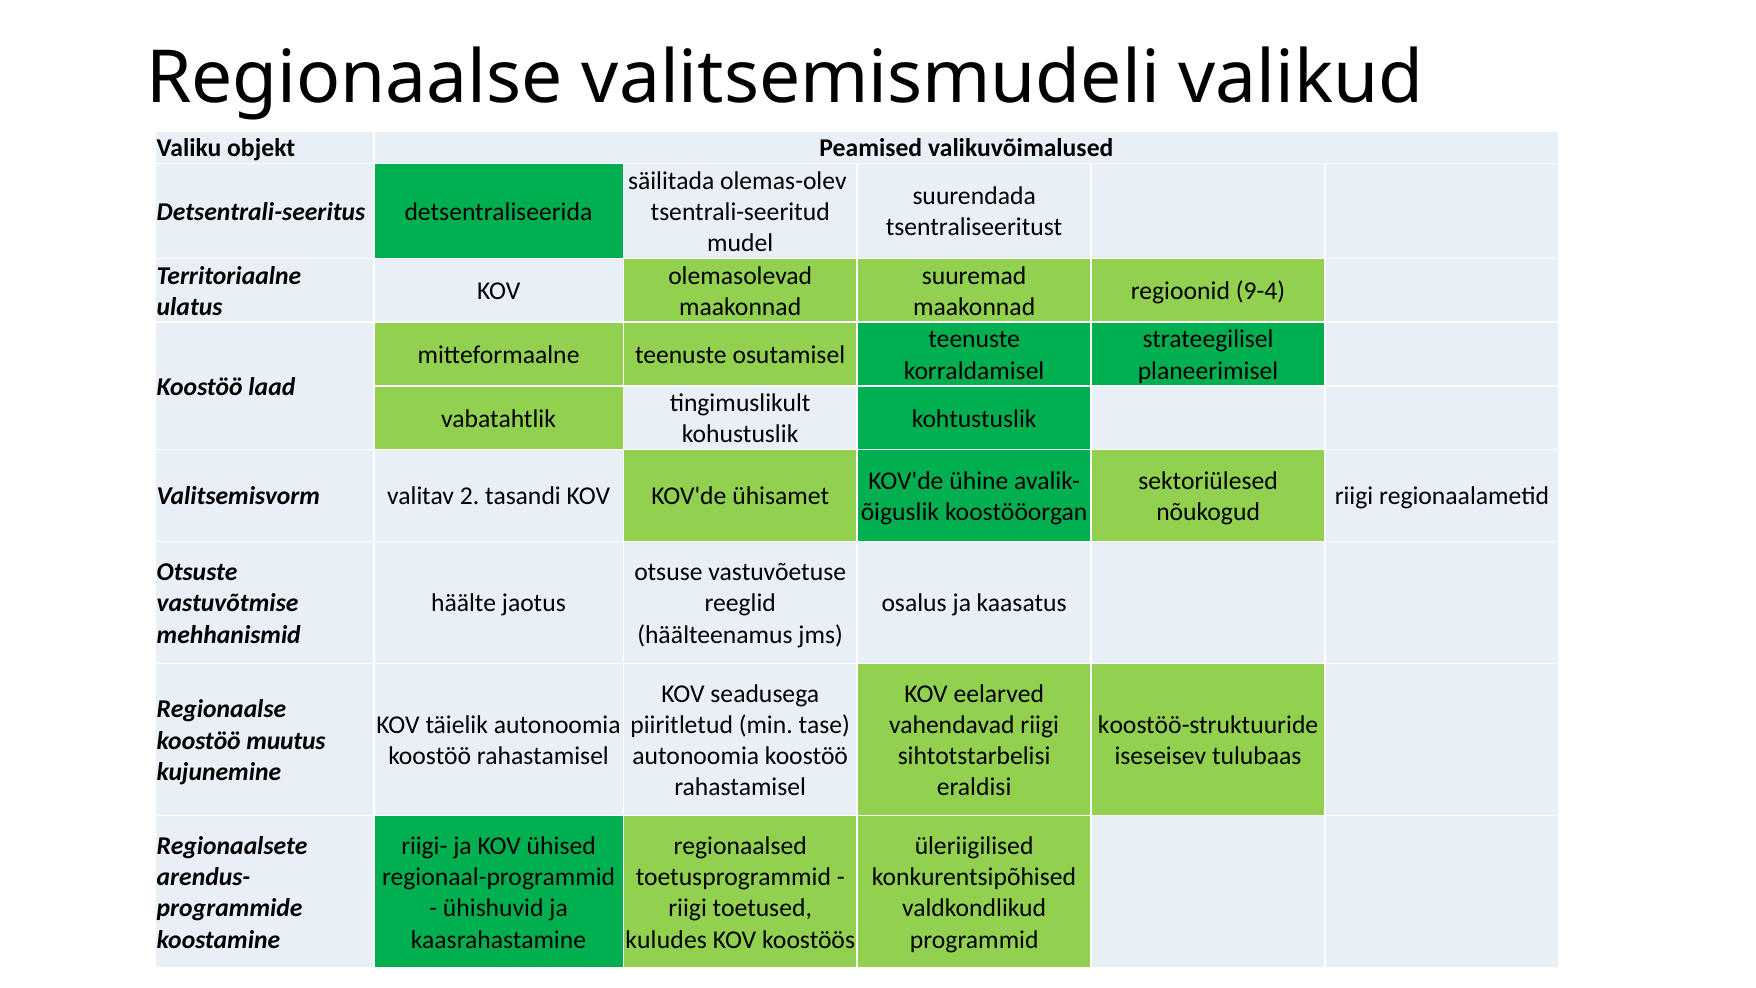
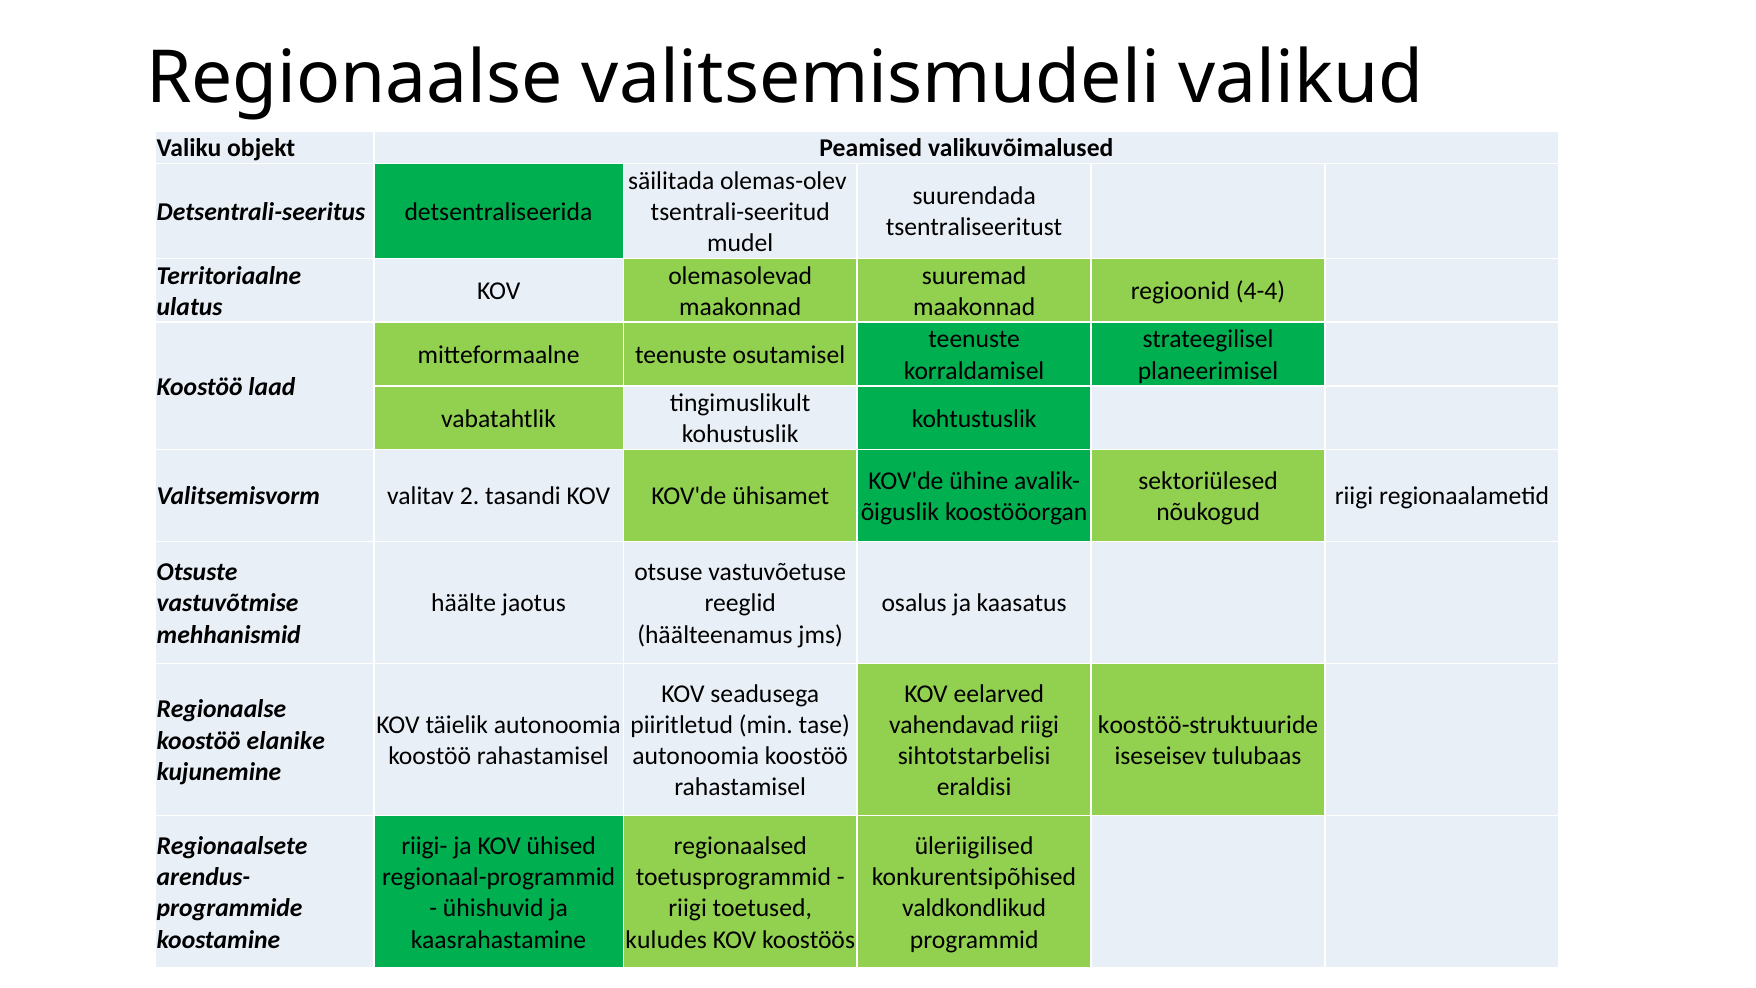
9-4: 9-4 -> 4-4 (1261, 291)
muutus: muutus -> elanike (286, 740)
